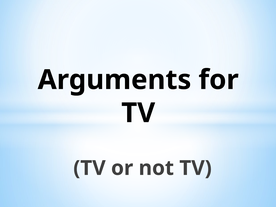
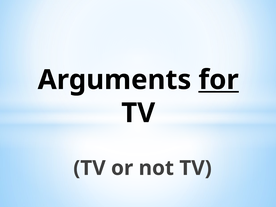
for underline: none -> present (219, 80)
